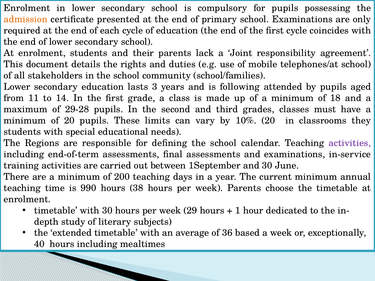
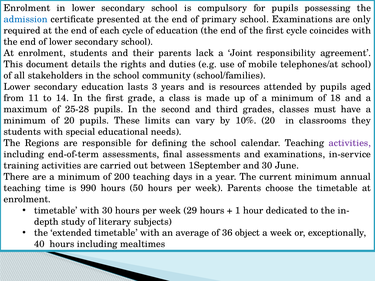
admission colour: orange -> blue (26, 19)
following: following -> resources (240, 87)
29-28: 29-28 -> 25-28 (77, 109)
38: 38 -> 50 (137, 188)
based: based -> object (247, 233)
